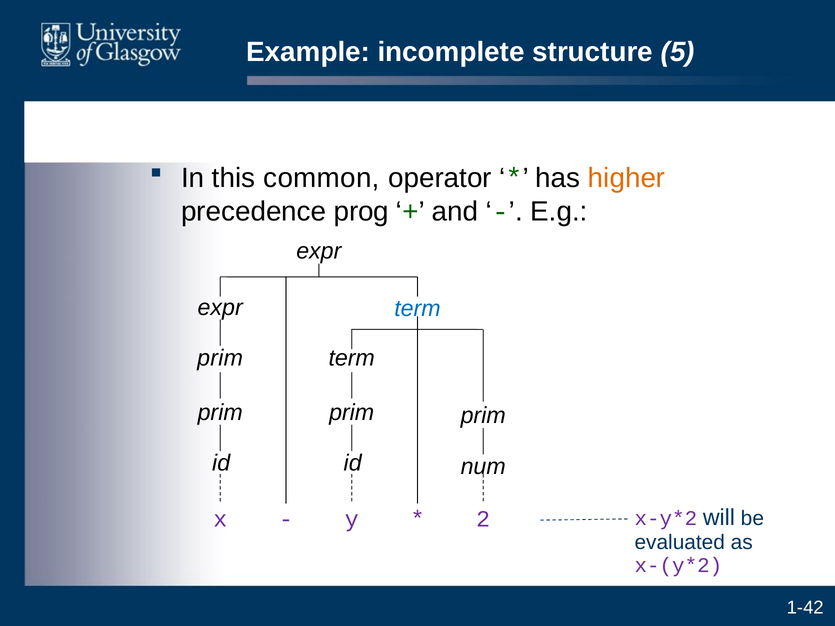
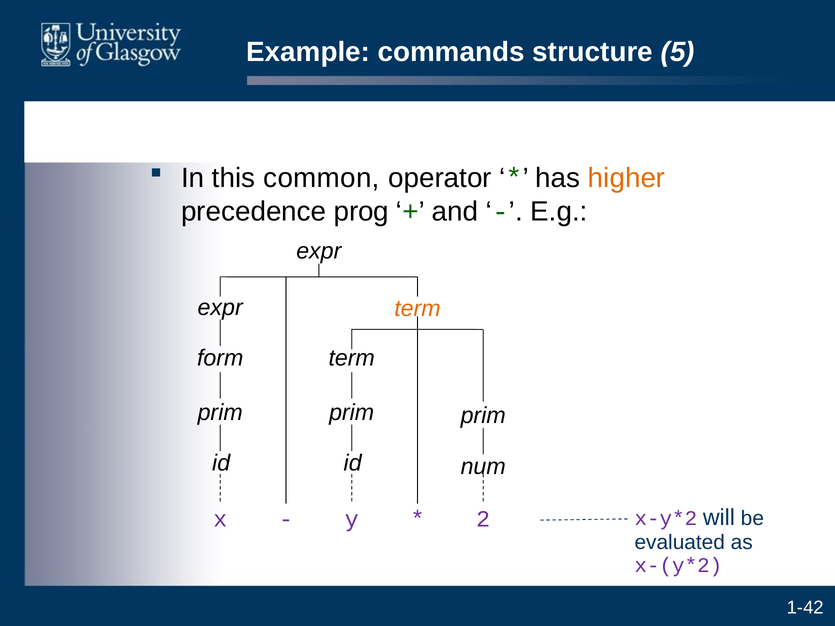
incomplete: incomplete -> commands (451, 52)
term colour: blue -> orange (417, 309)
prim: prim -> form (220, 358)
